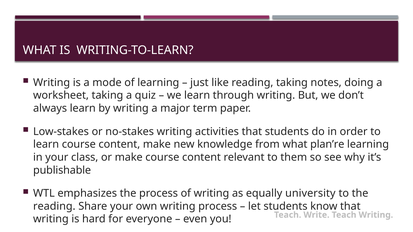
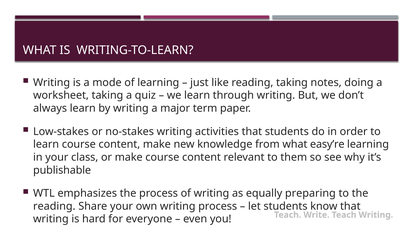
plan’re: plan’re -> easy’re (327, 145)
university: university -> preparing (310, 194)
